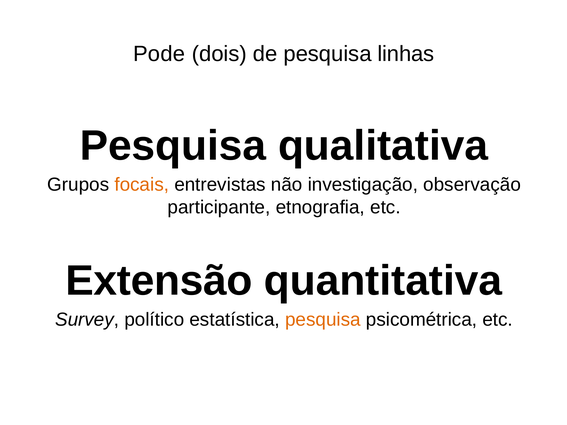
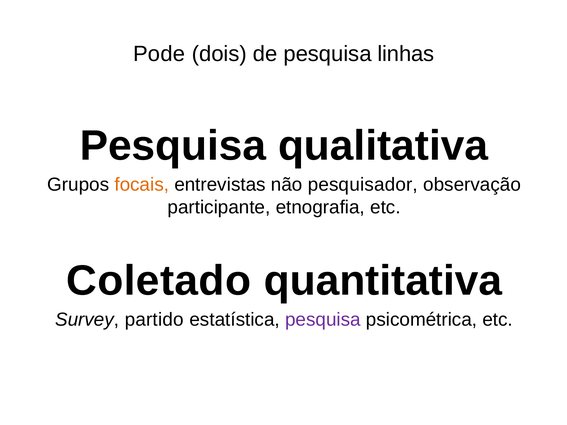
investigação: investigação -> pesquisador (363, 185)
Extensão: Extensão -> Coletado (159, 281)
político: político -> partido (154, 320)
pesquisa colour: orange -> purple (323, 320)
